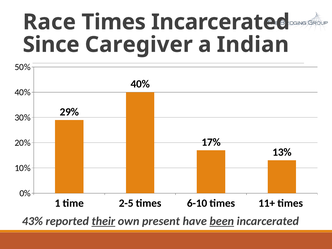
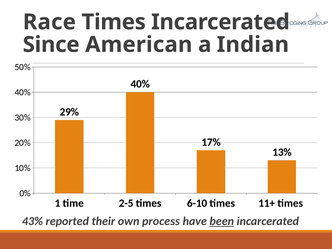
Caregiver: Caregiver -> American (139, 45)
their underline: present -> none (103, 221)
present: present -> process (161, 221)
